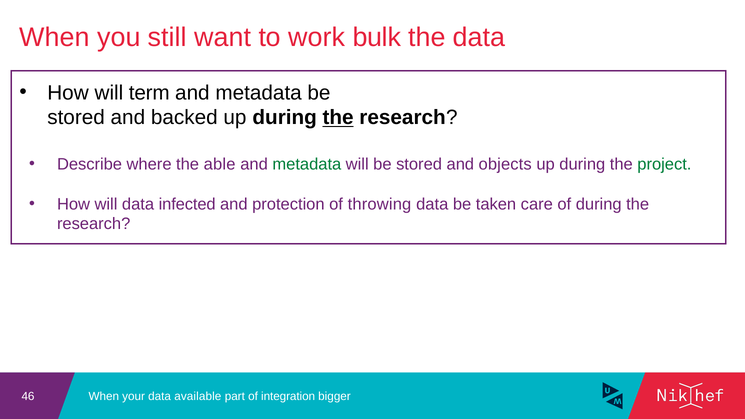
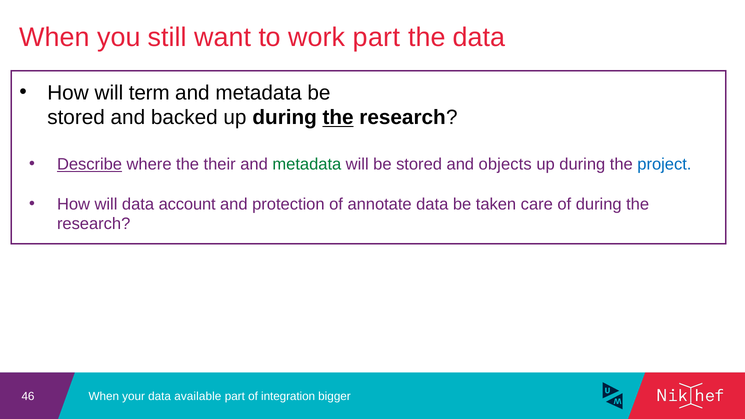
work bulk: bulk -> part (377, 37)
Describe underline: none -> present (90, 164)
able: able -> their (220, 164)
project colour: green -> blue (664, 164)
infected: infected -> account (187, 204)
throwing: throwing -> annotate (380, 204)
